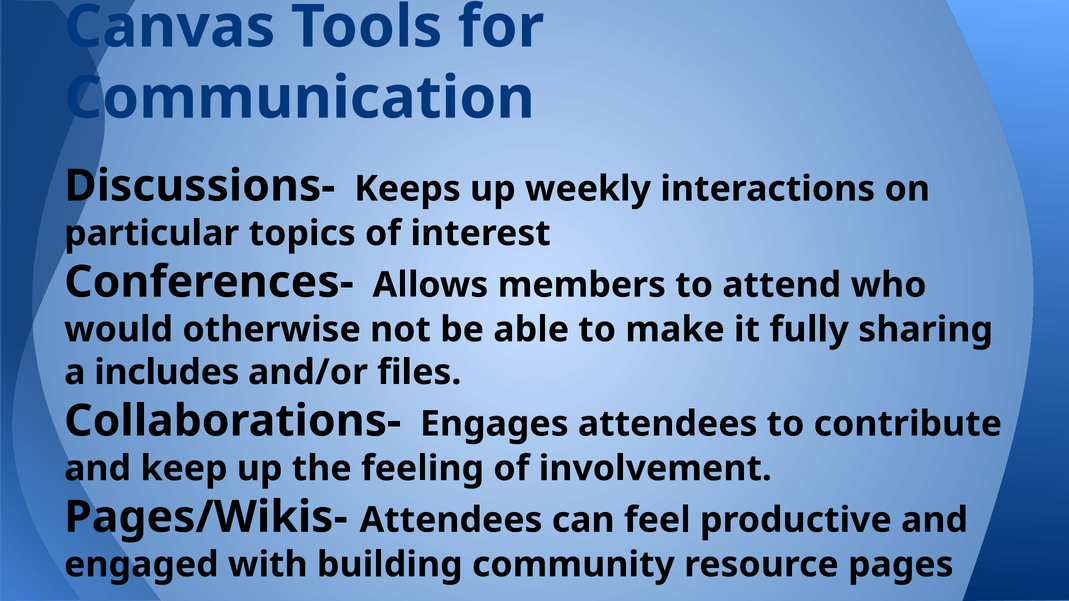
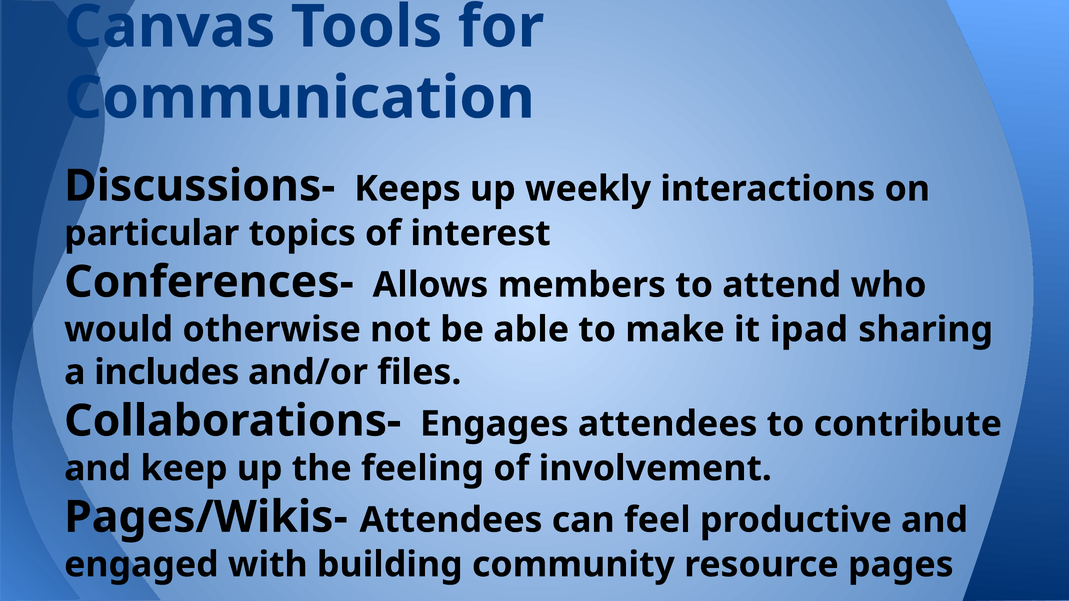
fully: fully -> ipad (809, 330)
